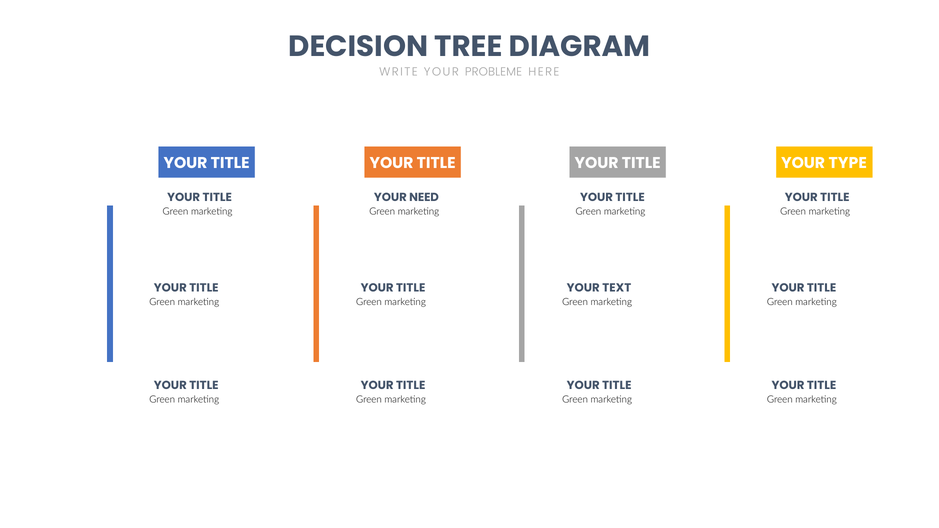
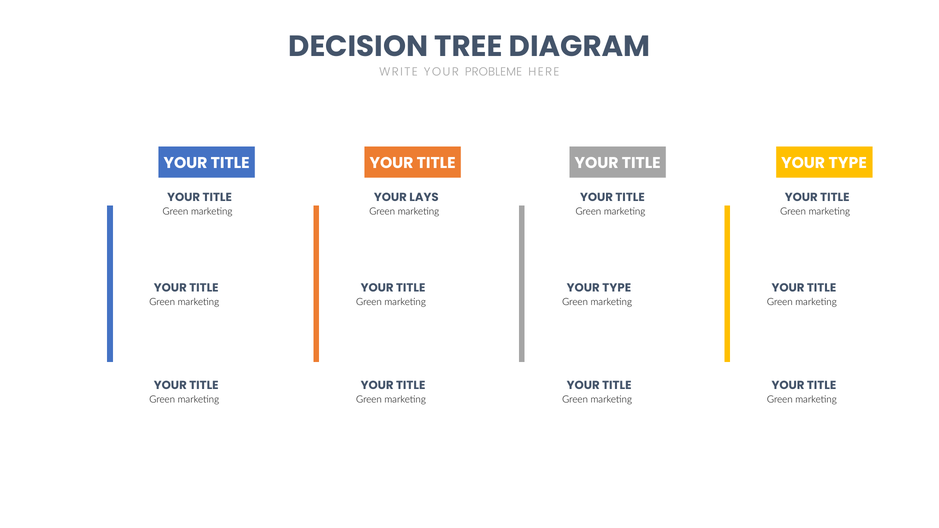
NEED: NEED -> LAYS (424, 197)
TEXT: TEXT -> TYPE (617, 288)
